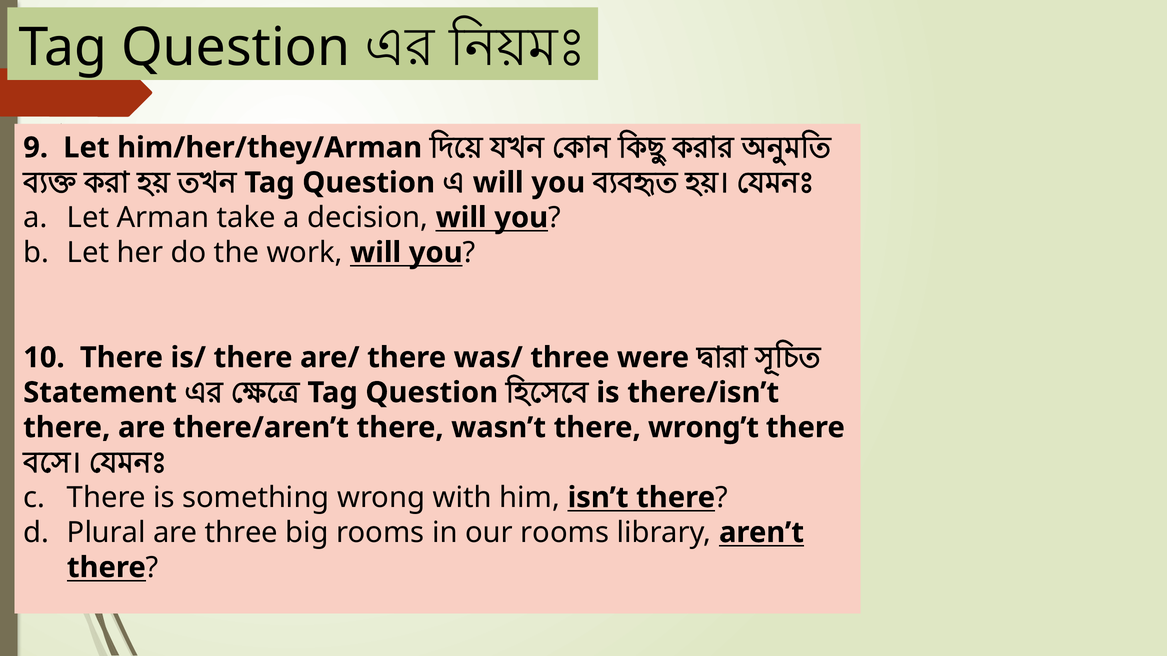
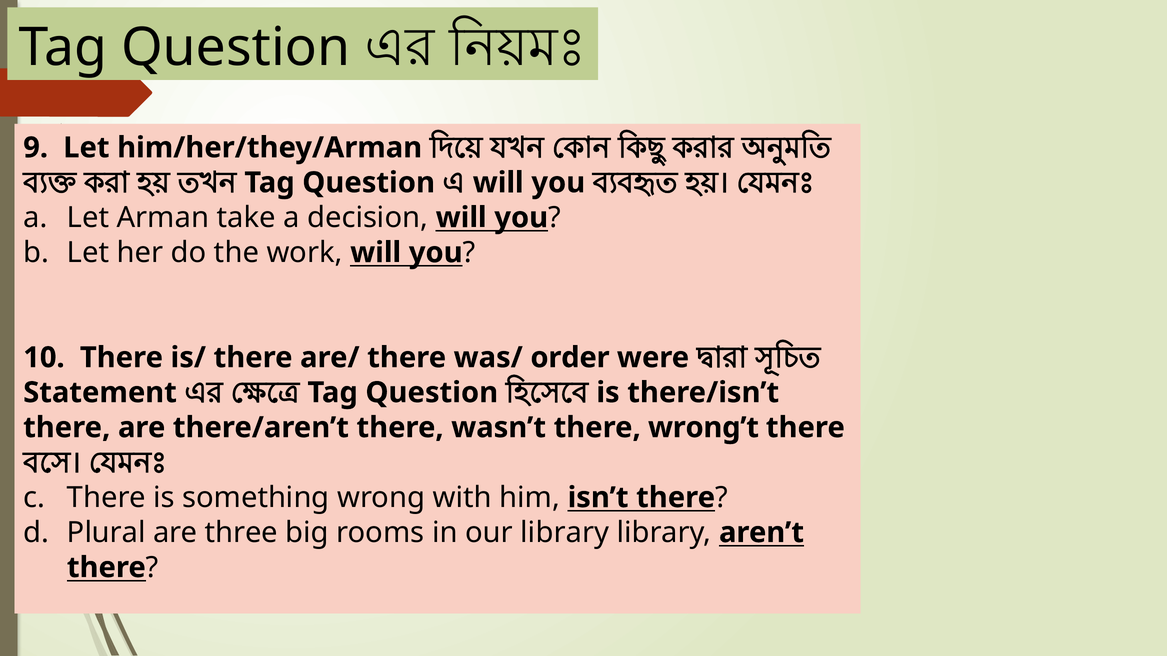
was/ three: three -> order (570, 358)
our rooms: rooms -> library (565, 533)
